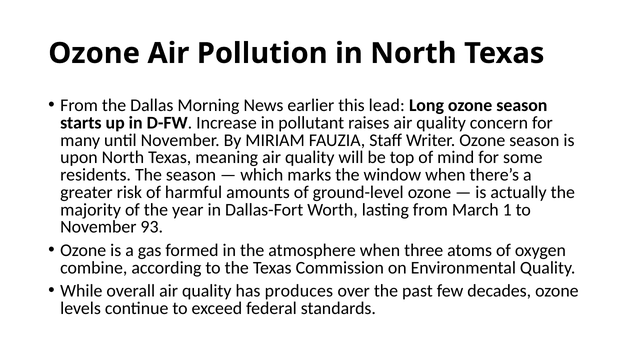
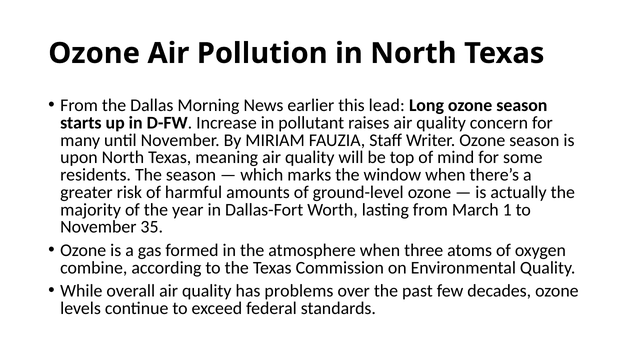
93: 93 -> 35 (152, 227)
produces: produces -> problems (299, 291)
